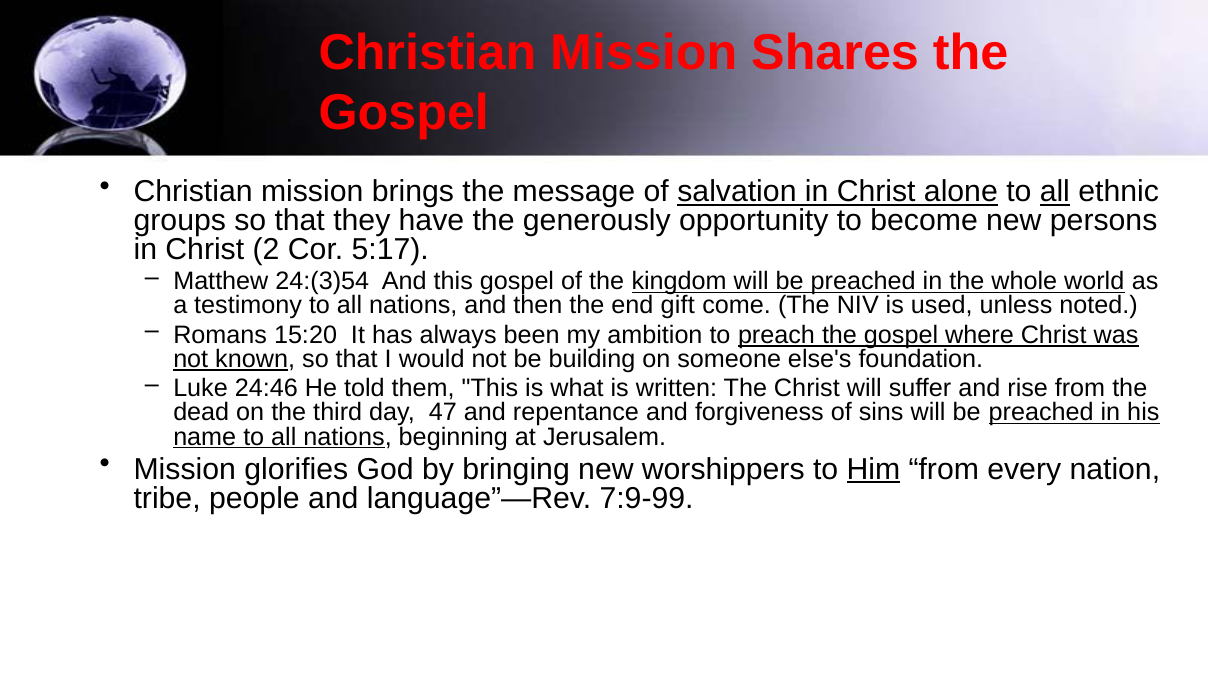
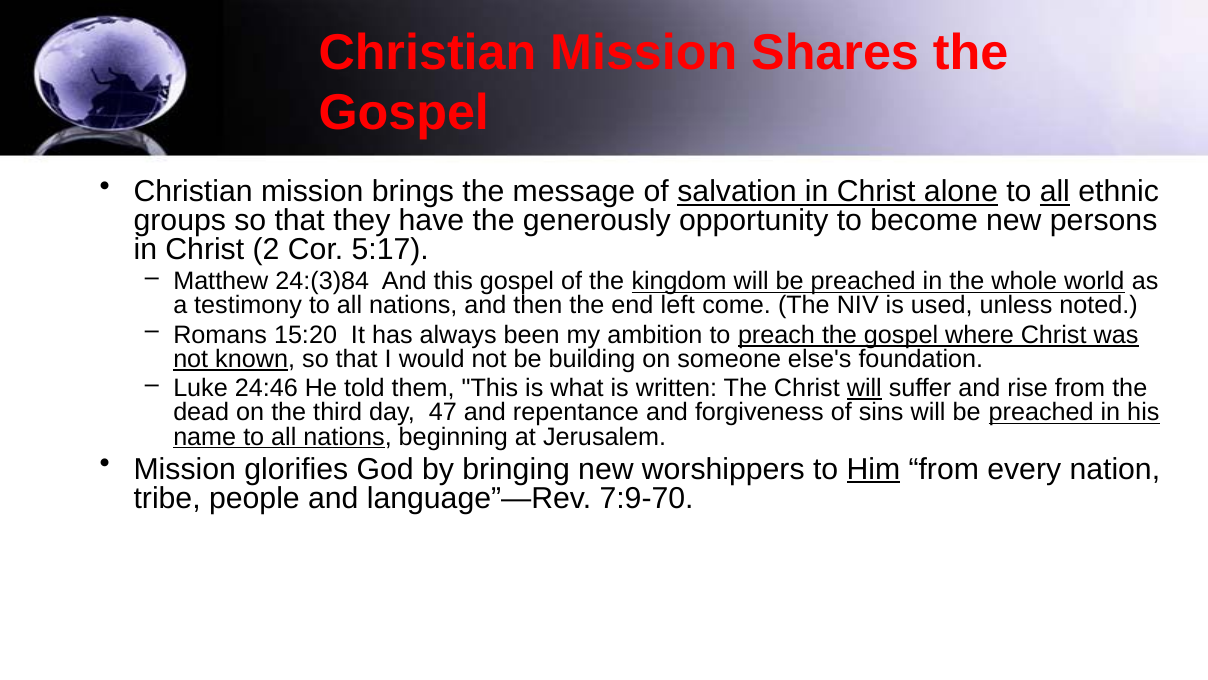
24:(3)54: 24:(3)54 -> 24:(3)84 (322, 281)
gift: gift -> left (678, 305)
will underline: none -> present (864, 388)
7:9-99: 7:9-99 -> 7:9-70 (647, 498)
